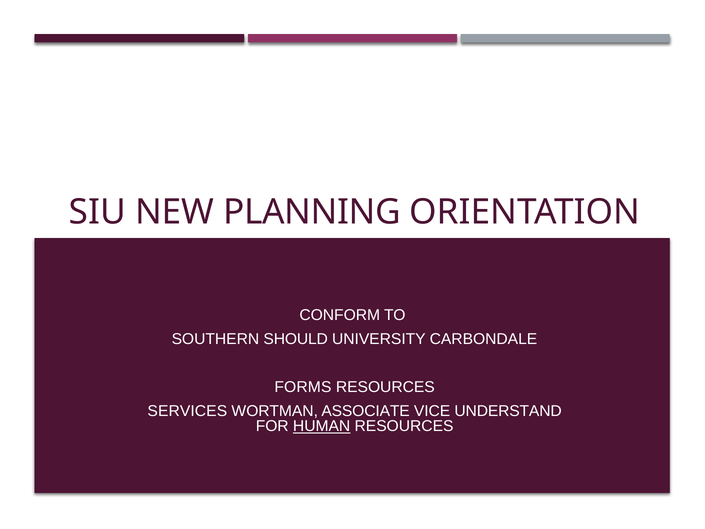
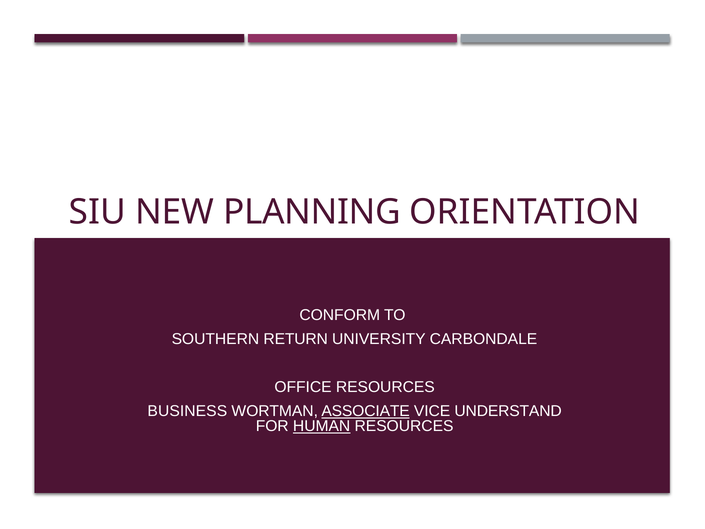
SHOULD: SHOULD -> RETURN (296, 339)
FORMS: FORMS -> OFFICE (303, 387)
SERVICES: SERVICES -> BUSINESS (187, 411)
ASSOCIATE underline: none -> present (366, 411)
